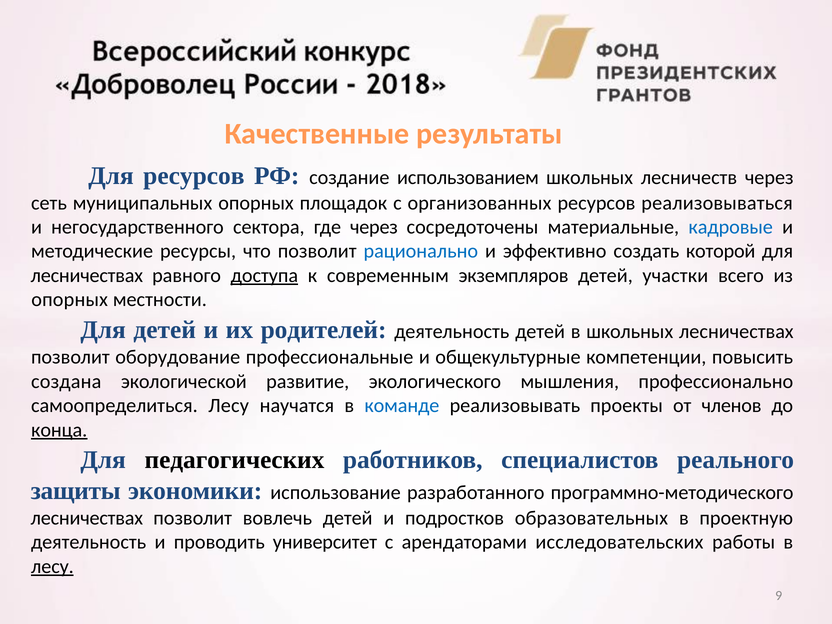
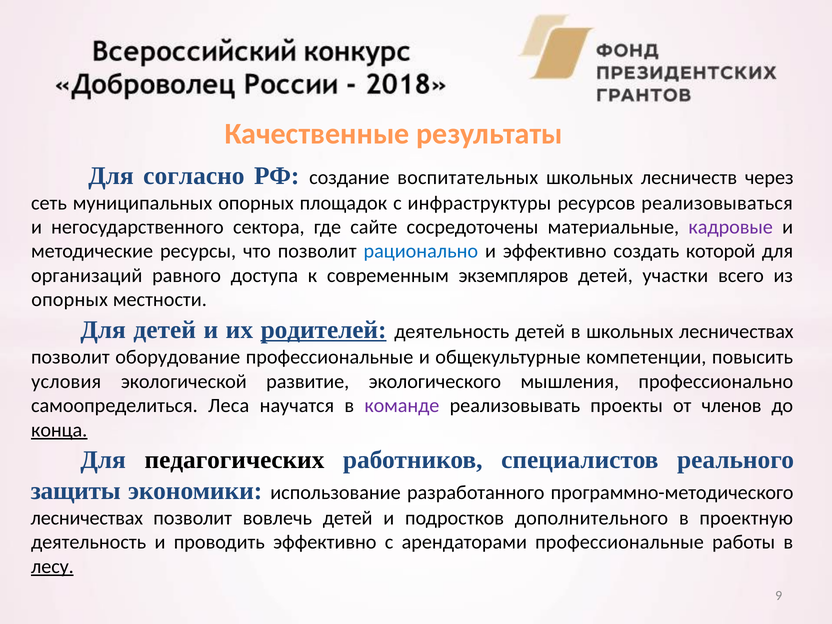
Для ресурсов: ресурсов -> согласно (194, 176)
использованием: использованием -> воспитательных (468, 178)
организованных: организованных -> инфраструктуры (479, 203)
где через: через -> сайте (374, 227)
кадровые colour: blue -> purple (731, 227)
лесничествах: лесничествах -> организаций (87, 276)
доступа underline: present -> none (264, 276)
родителей underline: none -> present (324, 330)
создана: создана -> условия (66, 382)
самоопределиться Лесу: Лесу -> Леса (229, 406)
команде colour: blue -> purple (402, 406)
образовательных: образовательных -> дополнительного (591, 518)
проводить университет: университет -> эффективно (325, 542)
арендаторами исследовательских: исследовательских -> профессиональные (620, 542)
